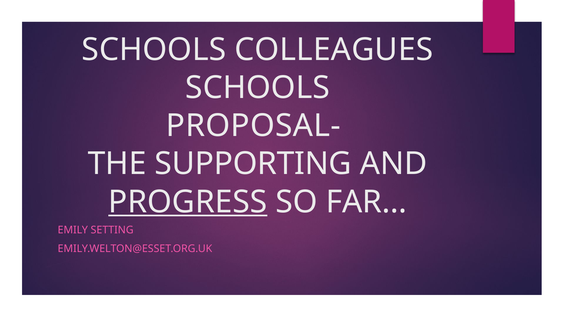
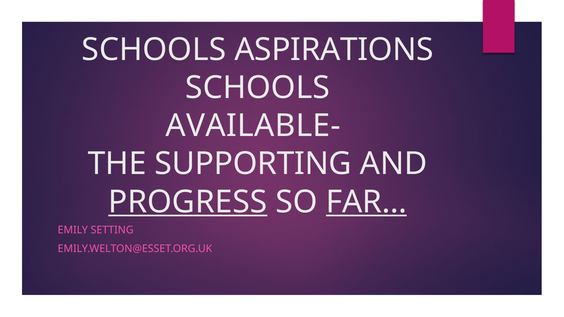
COLLEAGUES: COLLEAGUES -> ASPIRATIONS (334, 50)
PROPOSAL-: PROPOSAL- -> AVAILABLE- (253, 126)
FAR… underline: none -> present (366, 202)
